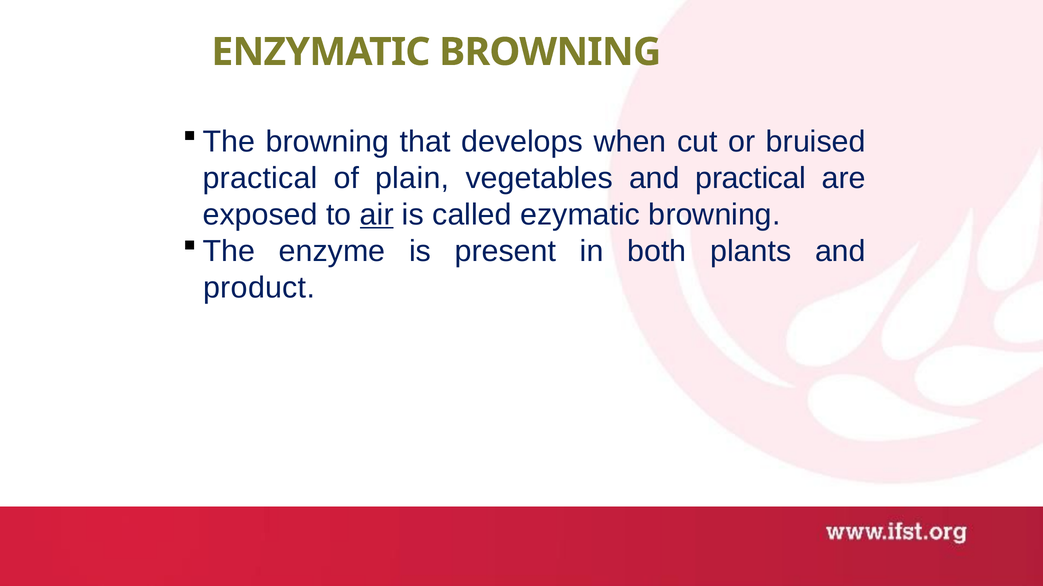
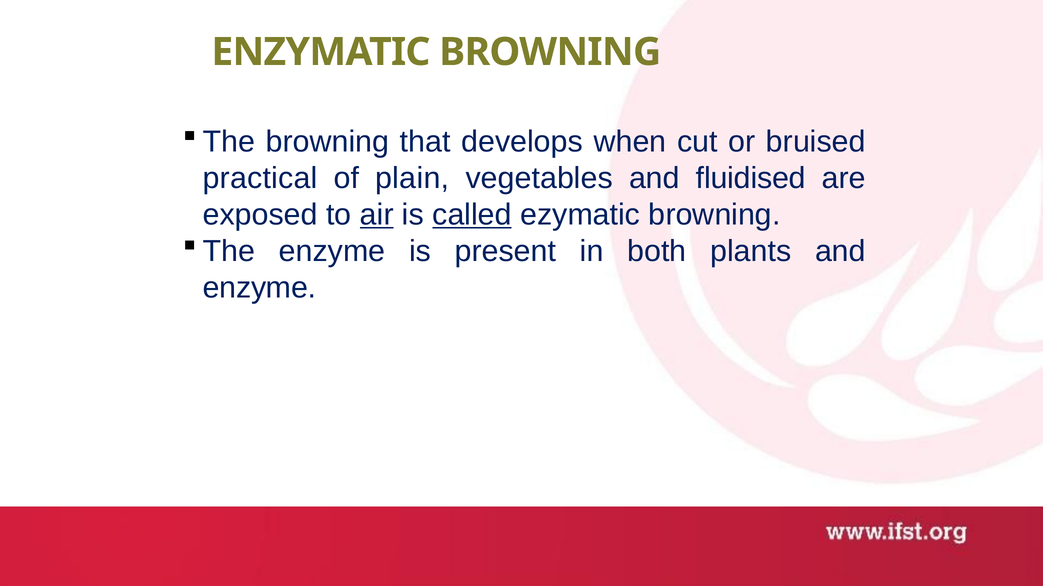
and practical: practical -> fluidised (751, 179)
called underline: none -> present (472, 215)
product: product -> enzyme (259, 288)
